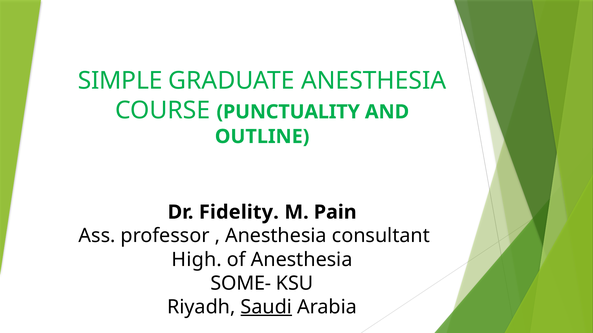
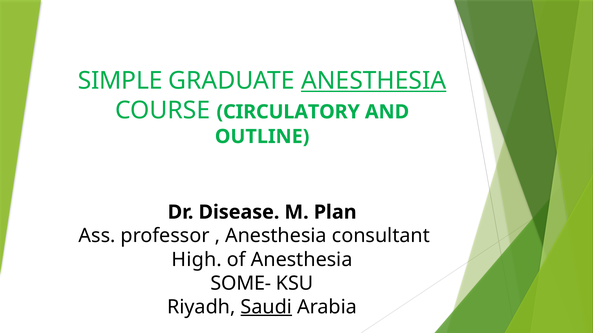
ANESTHESIA underline: none -> present (374, 81)
PUNCTUALITY: PUNCTUALITY -> CIRCULATORY (288, 112)
Fidelity: Fidelity -> Disease (239, 212)
Pain: Pain -> Plan (335, 212)
